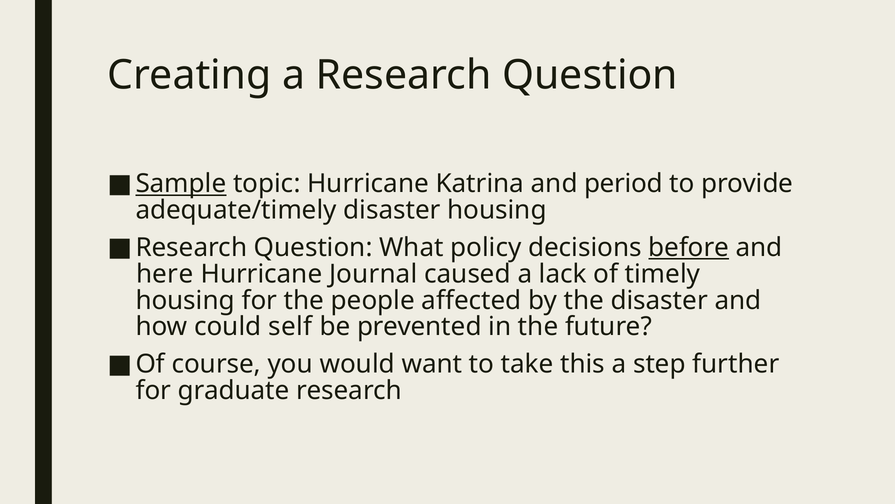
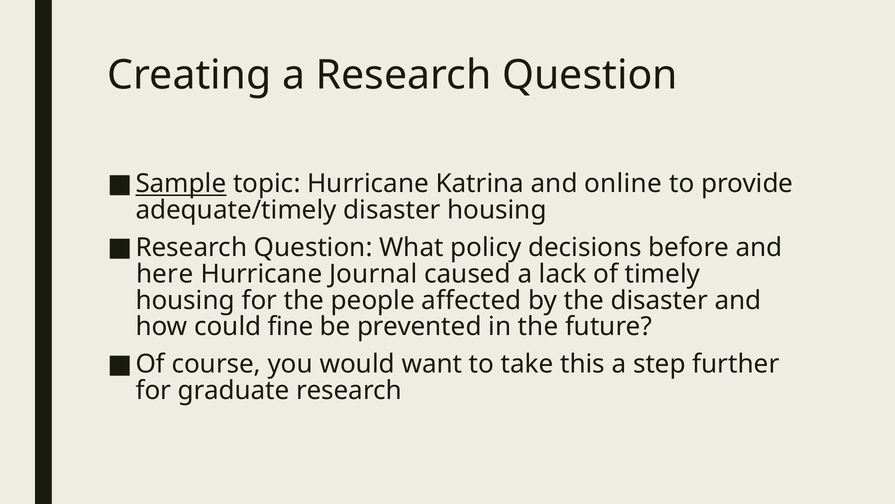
period: period -> online (623, 184)
before underline: present -> none (689, 247)
self: self -> fine (291, 326)
